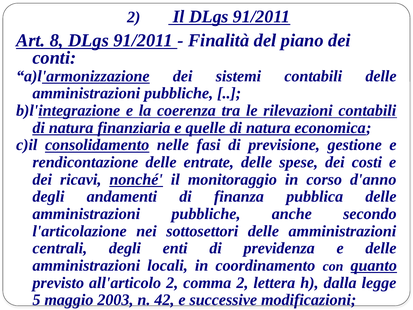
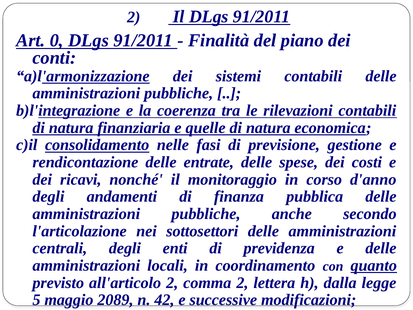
8: 8 -> 0 (57, 40)
nonché underline: present -> none (136, 179)
2003: 2003 -> 2089 (115, 300)
